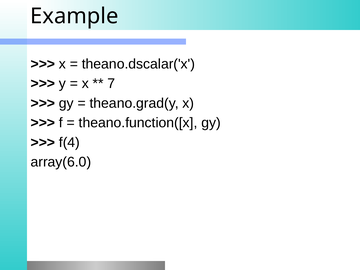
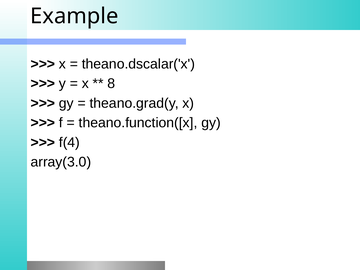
7: 7 -> 8 (111, 84)
array(6.0: array(6.0 -> array(3.0 (61, 162)
